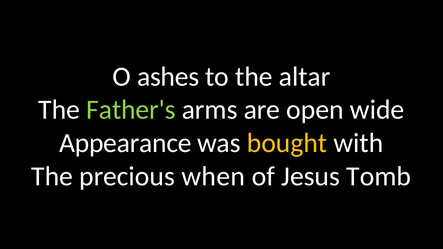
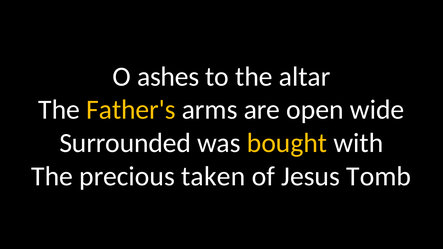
Father's colour: light green -> yellow (131, 110)
Appearance: Appearance -> Surrounded (125, 143)
when: when -> taken (213, 176)
